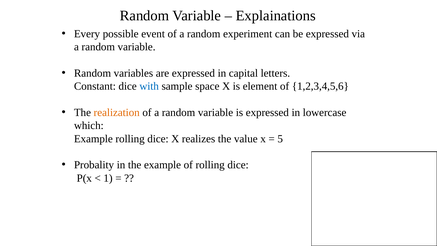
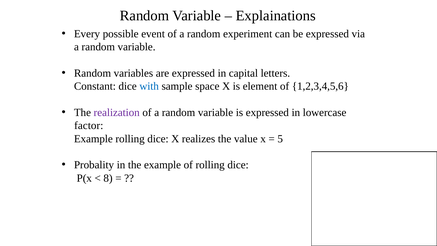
realization colour: orange -> purple (117, 112)
which: which -> factor (89, 126)
1: 1 -> 8 (108, 178)
